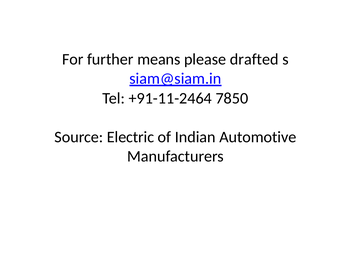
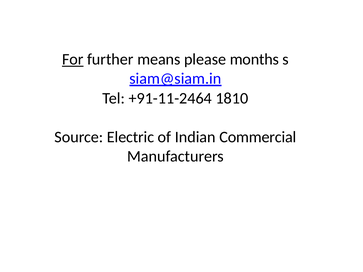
For underline: none -> present (73, 59)
drafted: drafted -> months (254, 59)
7850: 7850 -> 1810 (232, 98)
Automotive: Automotive -> Commercial (258, 137)
